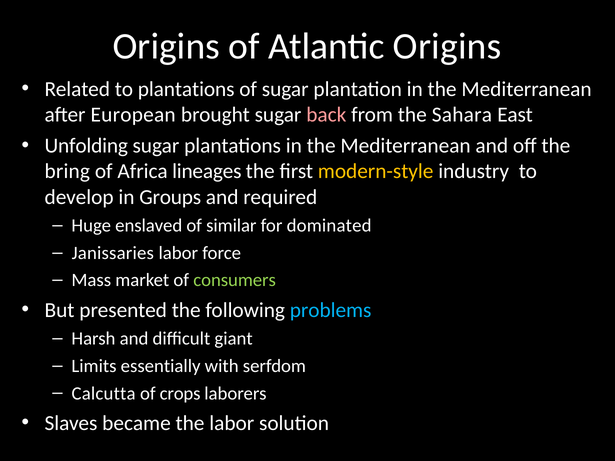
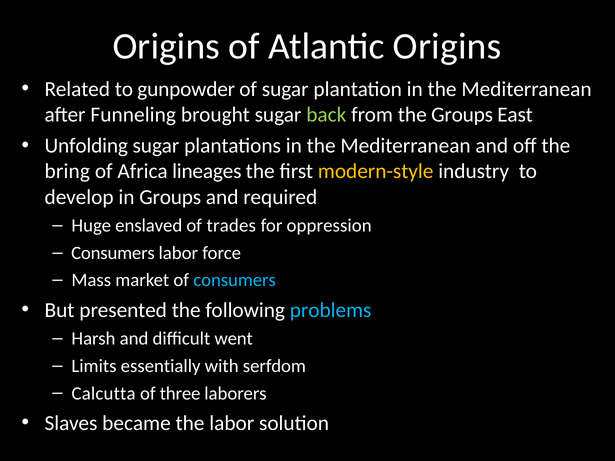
to plantations: plantations -> gunpowder (186, 89)
European: European -> Funneling (133, 115)
back colour: pink -> light green (326, 115)
the Sahara: Sahara -> Groups (462, 115)
similar: similar -> trades (231, 226)
dominated: dominated -> oppression (329, 226)
Janissaries: Janissaries -> Consumers (113, 253)
consumers colour: light green -> light blue (235, 280)
giant: giant -> went (234, 339)
crops: crops -> three (180, 394)
